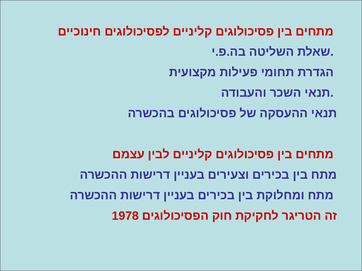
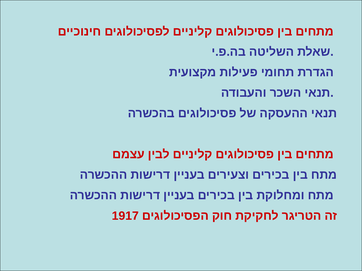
1978: 1978 -> 1917 (125, 216)
